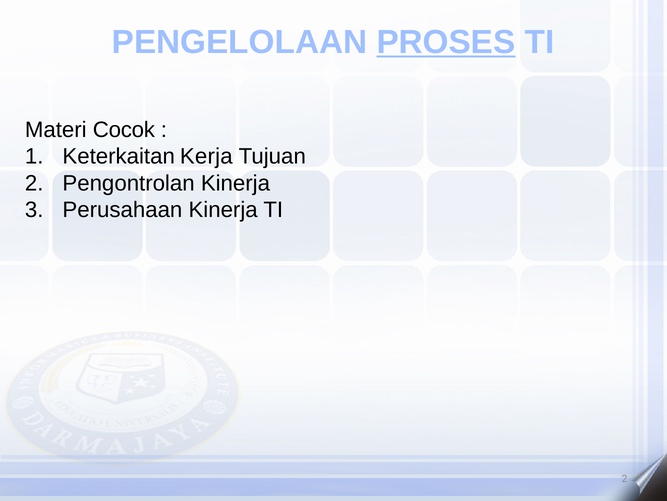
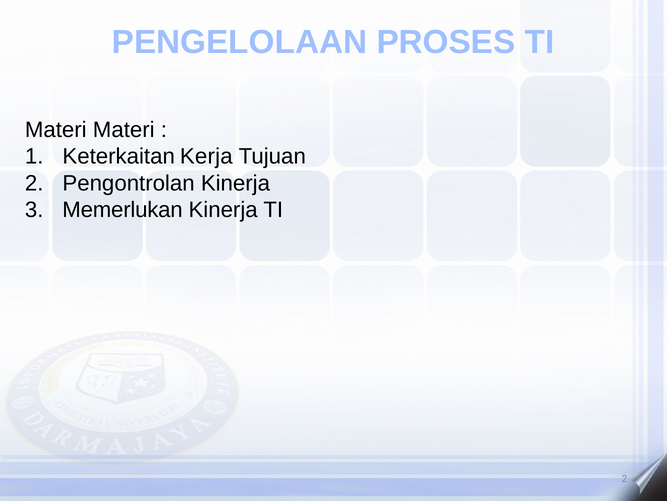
PROSES underline: present -> none (446, 42)
Materi Cocok: Cocok -> Materi (124, 130)
Perusahaan: Perusahaan -> Memerlukan (123, 210)
